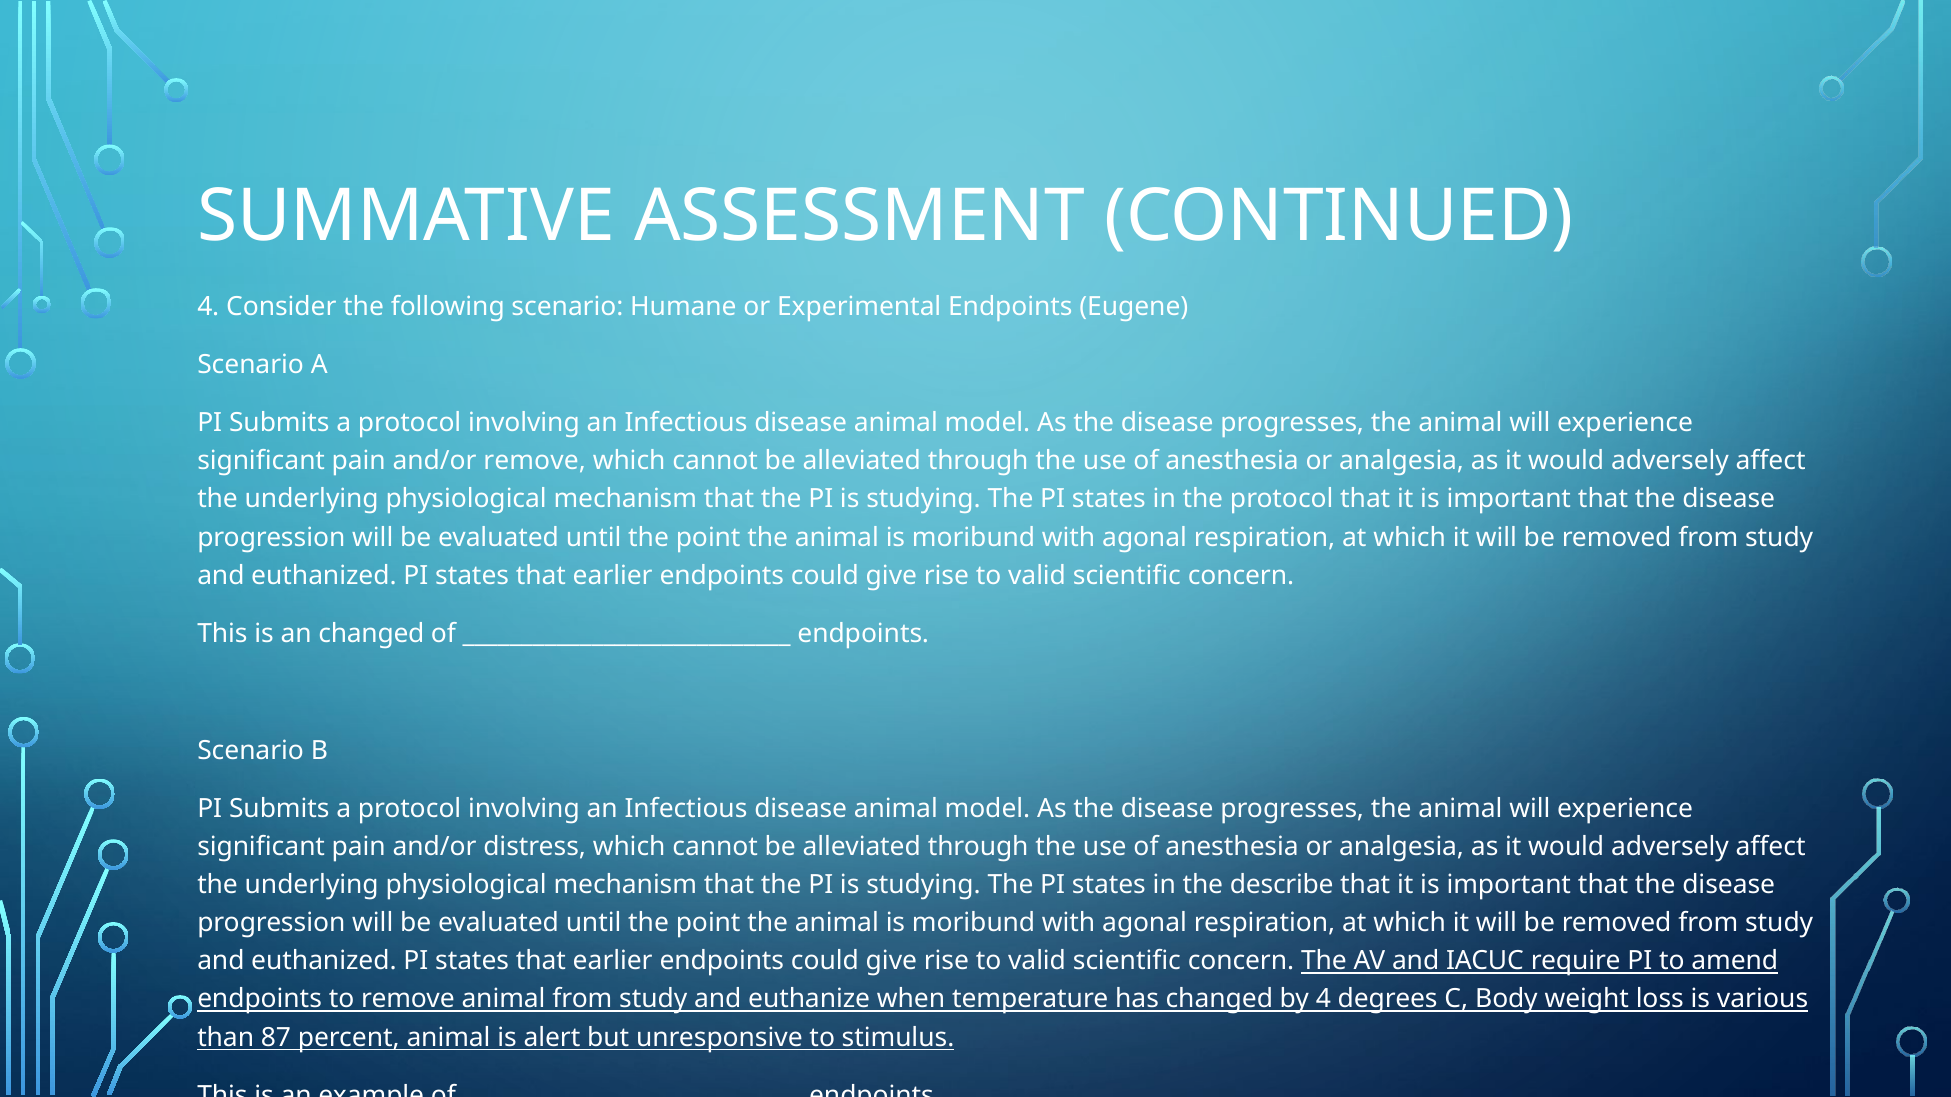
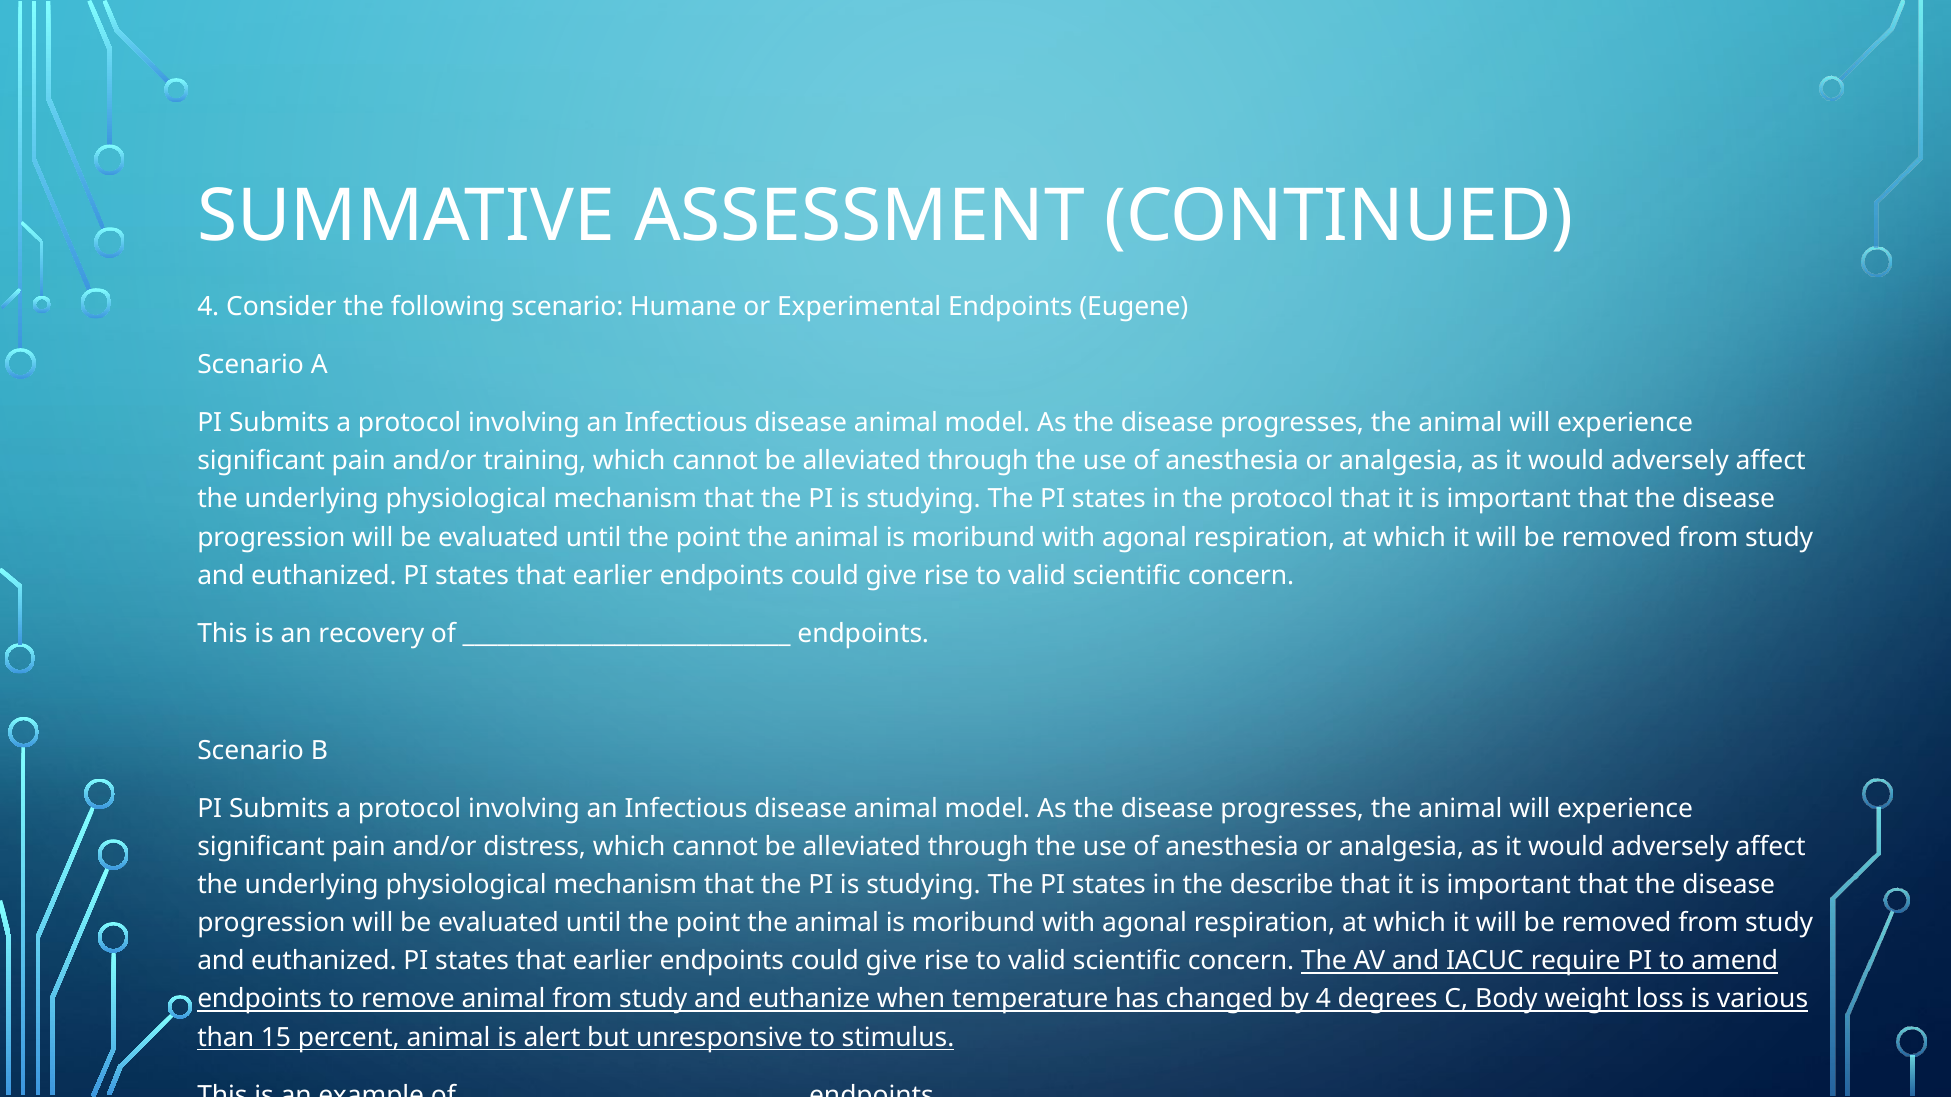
and/or remove: remove -> training (535, 461)
an changed: changed -> recovery (371, 634)
87: 87 -> 15 (276, 1038)
